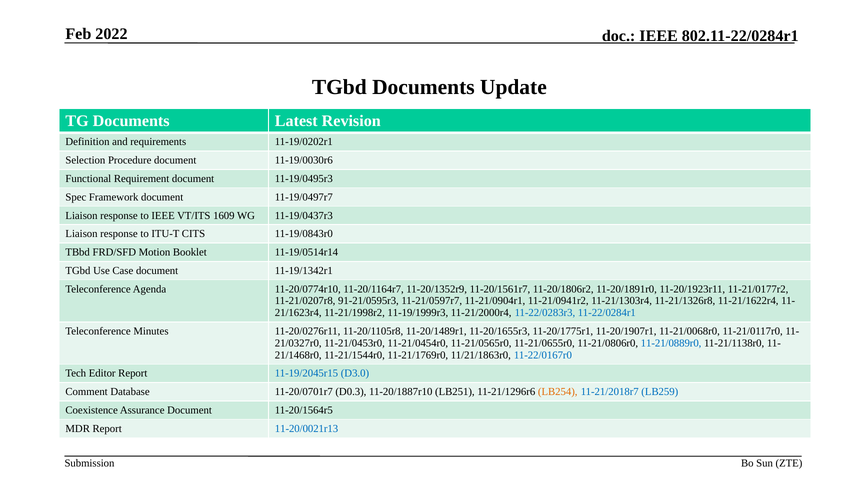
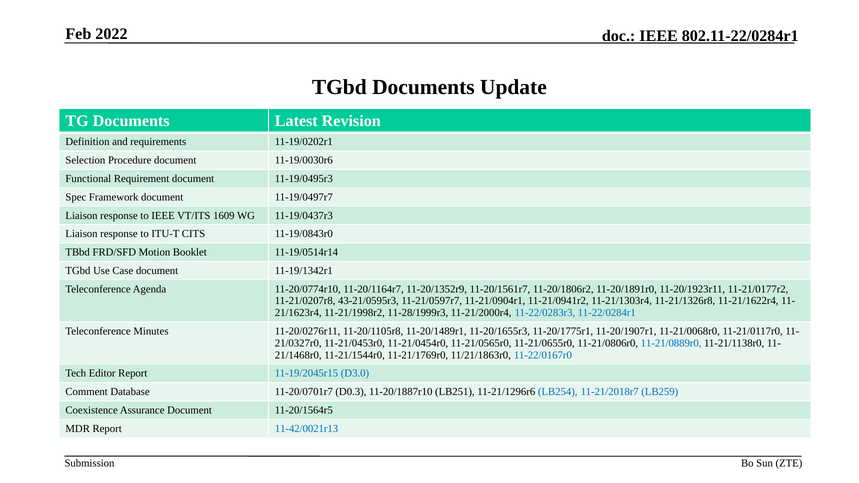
91-21/0595r3: 91-21/0595r3 -> 43-21/0595r3 (368, 301)
11-19/1999r3: 11-19/1999r3 -> 11-28/1999r3 (418, 313)
LB254 colour: orange -> blue (558, 392)
11-20/0021r13: 11-20/0021r13 -> 11-42/0021r13 (307, 429)
